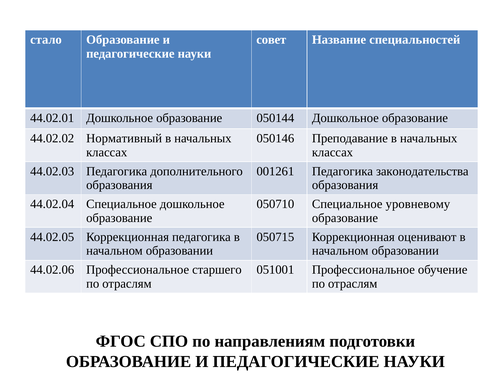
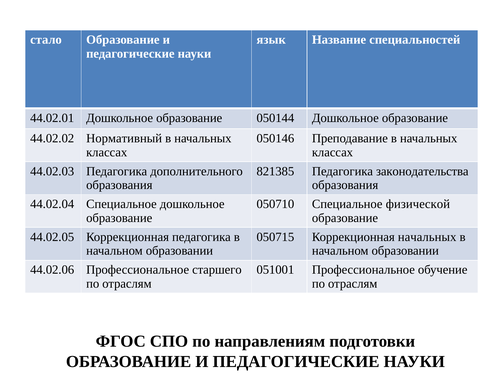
совет: совет -> язык (271, 40)
001261: 001261 -> 821385 (275, 171)
уровневому: уровневому -> физической (418, 204)
Коррекционная оценивают: оценивают -> начальных (427, 237)
